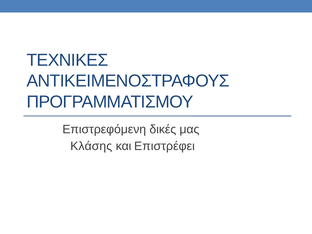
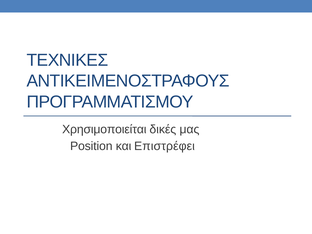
Επιστρεφόμενη: Επιστρεφόμενη -> Χρησιμοποιείται (104, 129)
Κλάσης: Κλάσης -> Position (91, 146)
